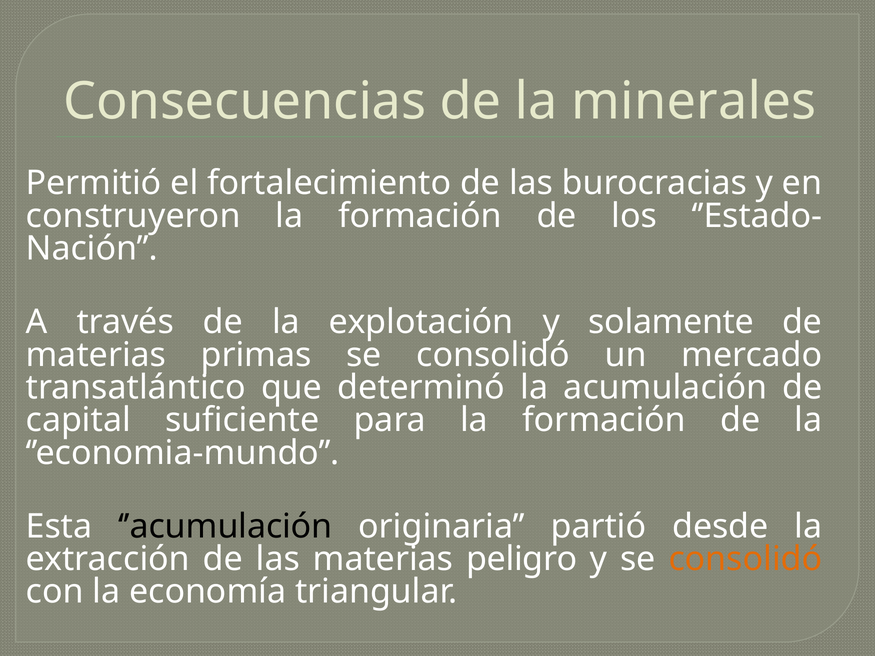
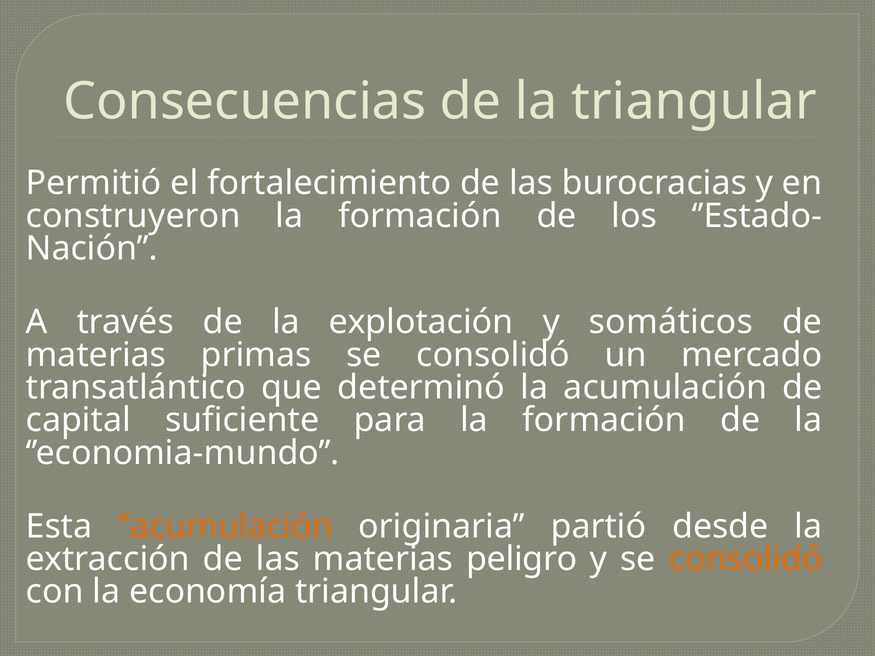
la minerales: minerales -> triangular (694, 102)
solamente: solamente -> somáticos (671, 322)
’acumulación colour: black -> orange (225, 527)
